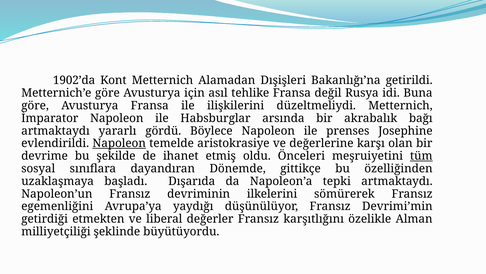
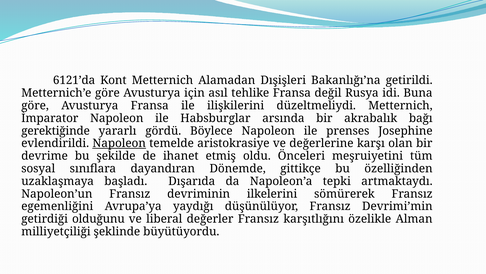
1902’da: 1902’da -> 6121’da (74, 80)
artmaktaydı: artmaktaydı -> gerektiğinde (56, 131)
tüm underline: present -> none (421, 156)
etmekten: etmekten -> olduğunu (98, 219)
